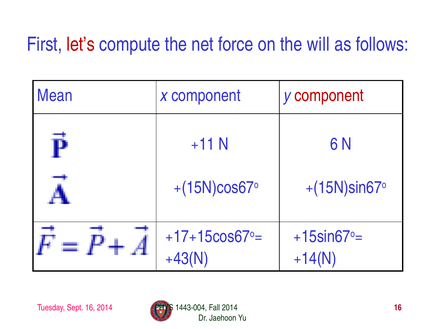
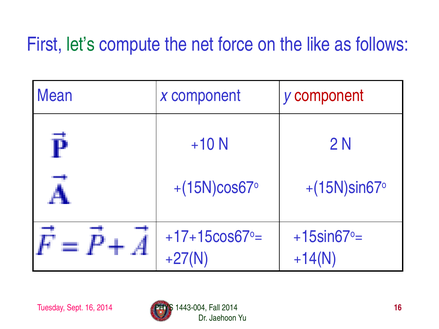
let’s colour: red -> green (81, 44)
will: will -> like (318, 44)
+11: +11 -> +10 (203, 144)
6: 6 -> 2 (334, 144)
+43(N: +43(N -> +27(N (187, 259)
